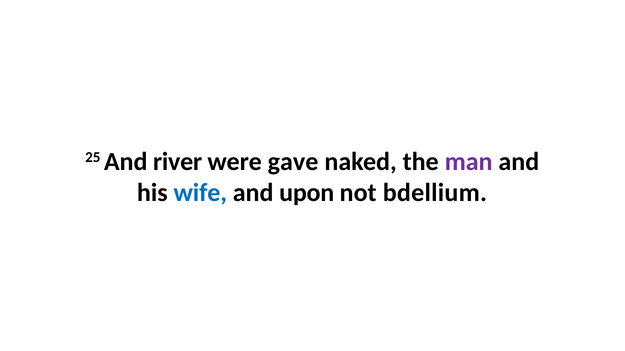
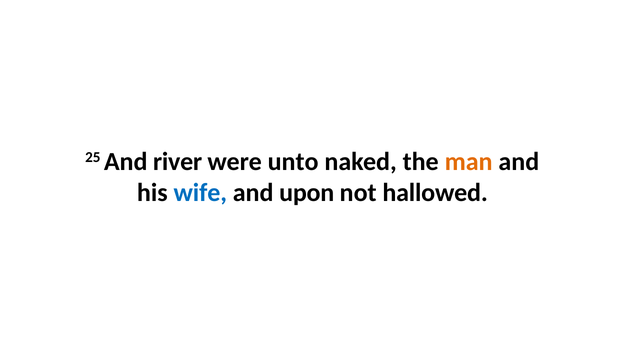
gave: gave -> unto (293, 162)
man colour: purple -> orange (469, 162)
bdellium: bdellium -> hallowed (435, 193)
